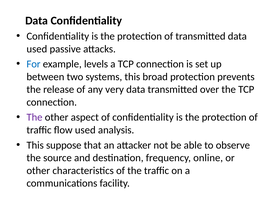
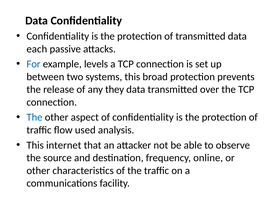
used: used -> each (37, 49)
very: very -> they (115, 89)
The colour: purple -> blue (34, 117)
suppose: suppose -> internet (64, 145)
